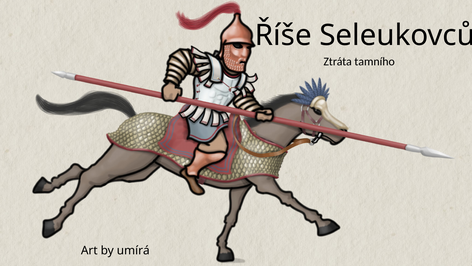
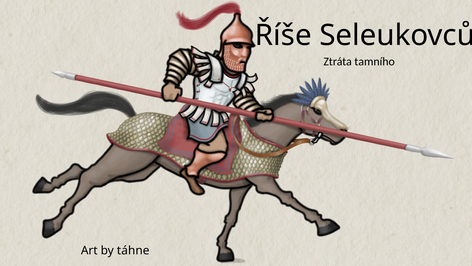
umírá: umírá -> táhne (133, 250)
